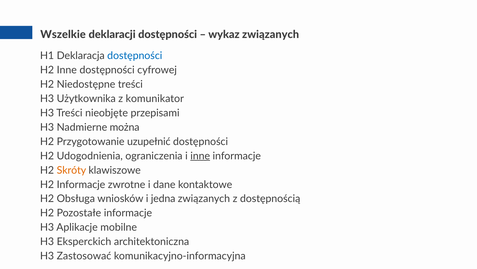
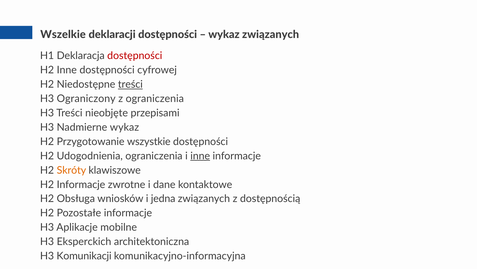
dostępności colour: blue -> red (135, 56)
treści underline: none -> present (130, 84)
Użytkownika: Użytkownika -> Ograniczony (86, 98)
z komunikator: komunikator -> ograniczenia (155, 98)
Nadmierne można: można -> wykaz (124, 127)
uzupełnić: uzupełnić -> wszystkie (149, 141)
Zastosować: Zastosować -> Komunikacji (84, 255)
